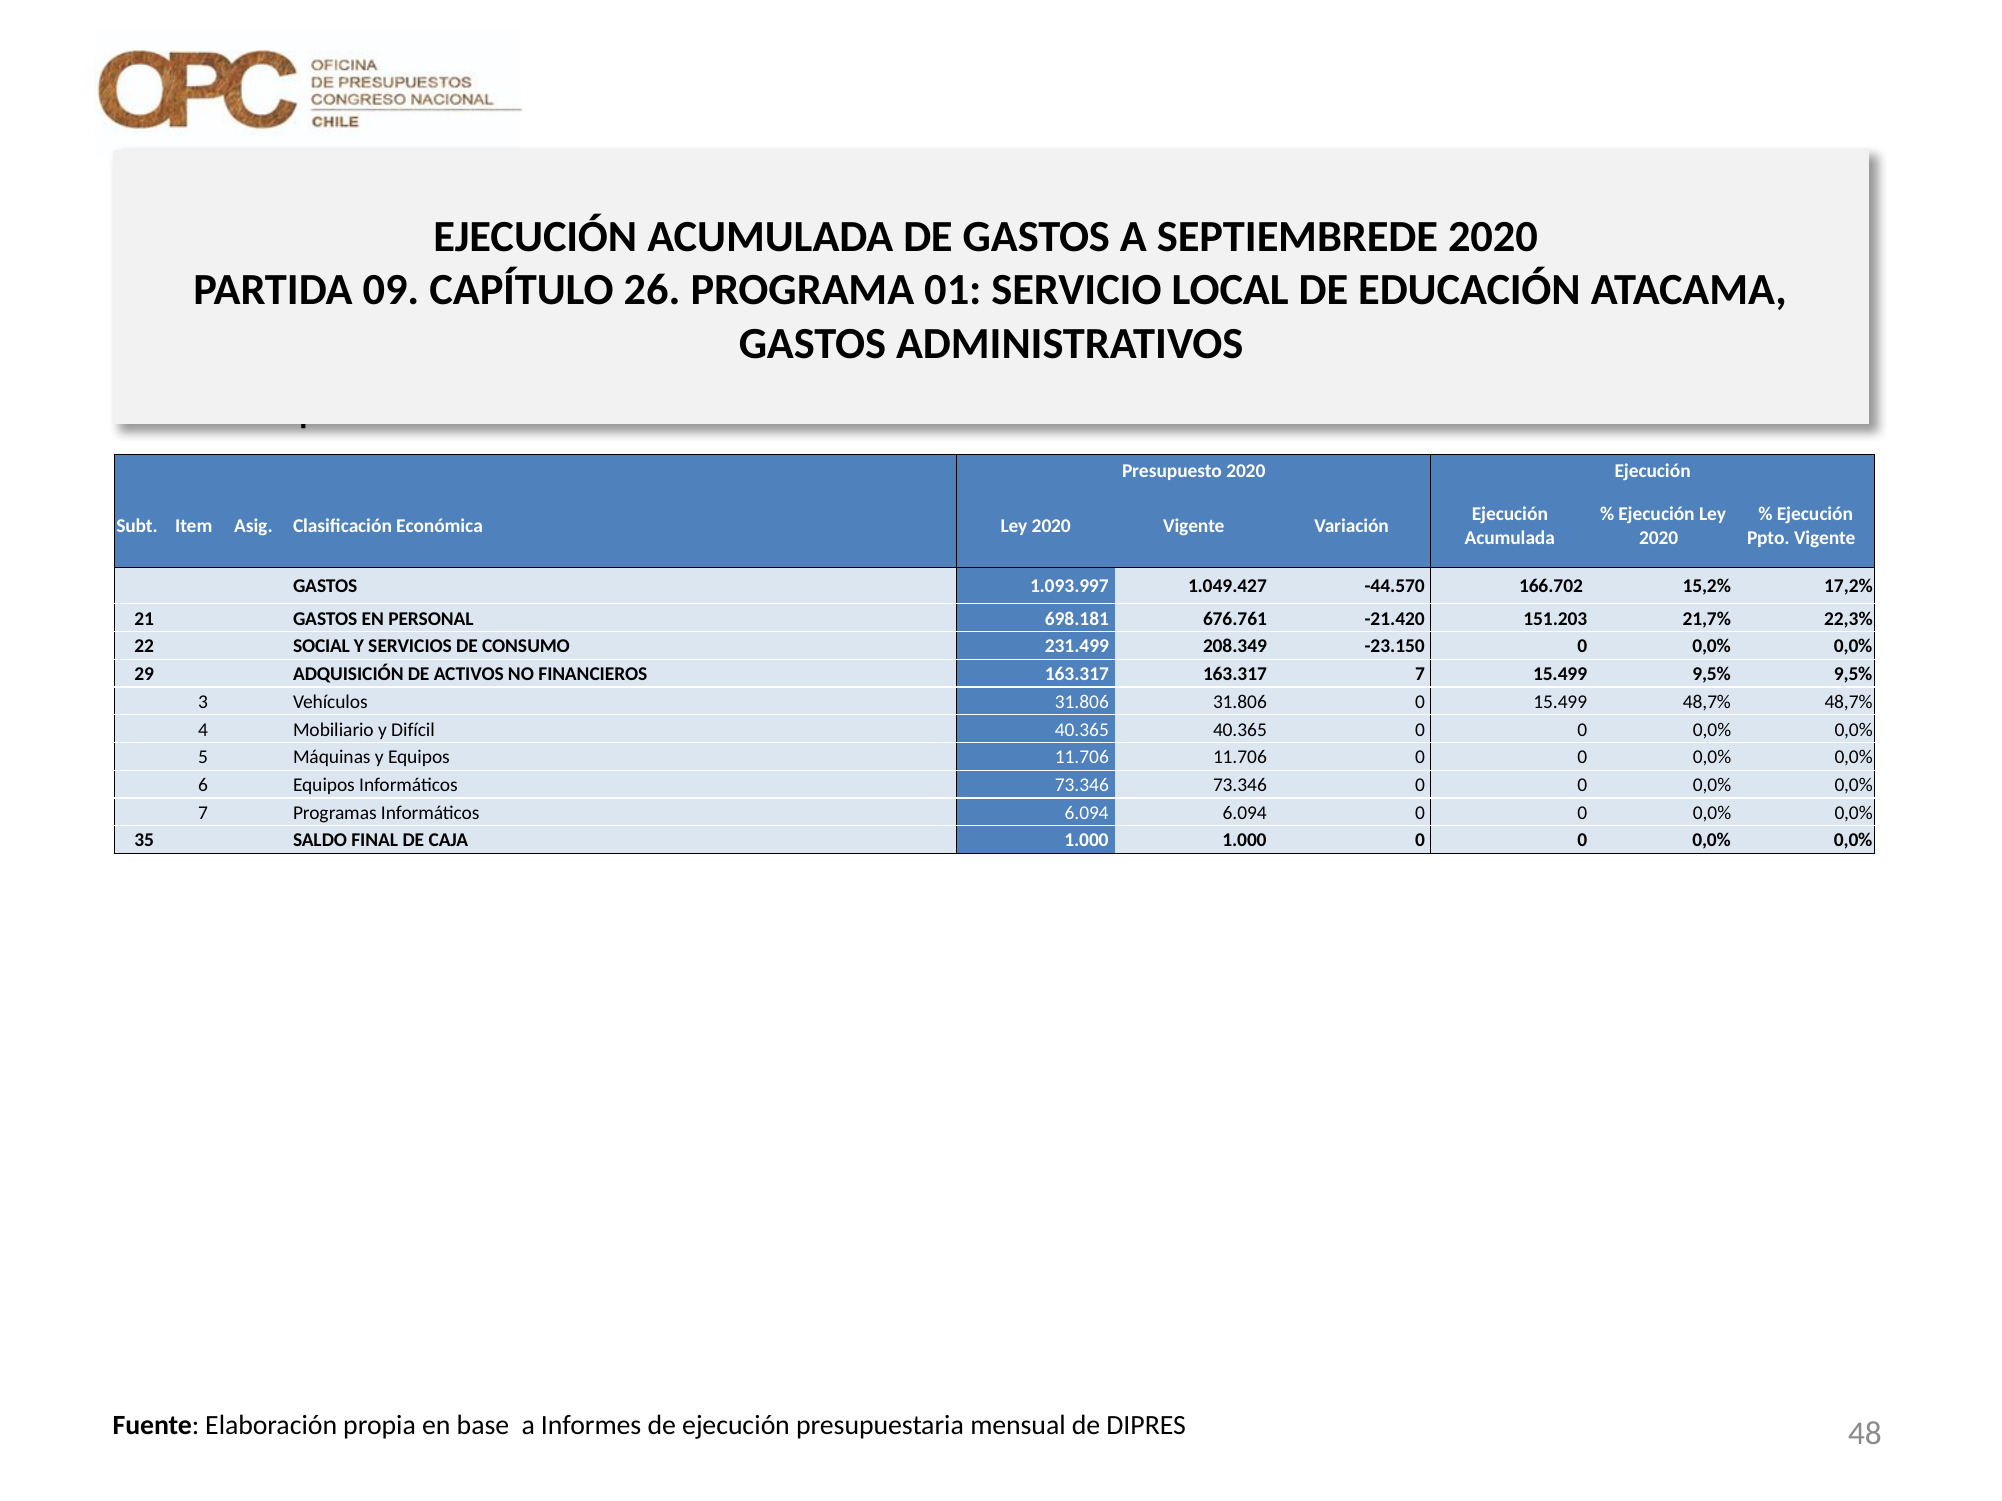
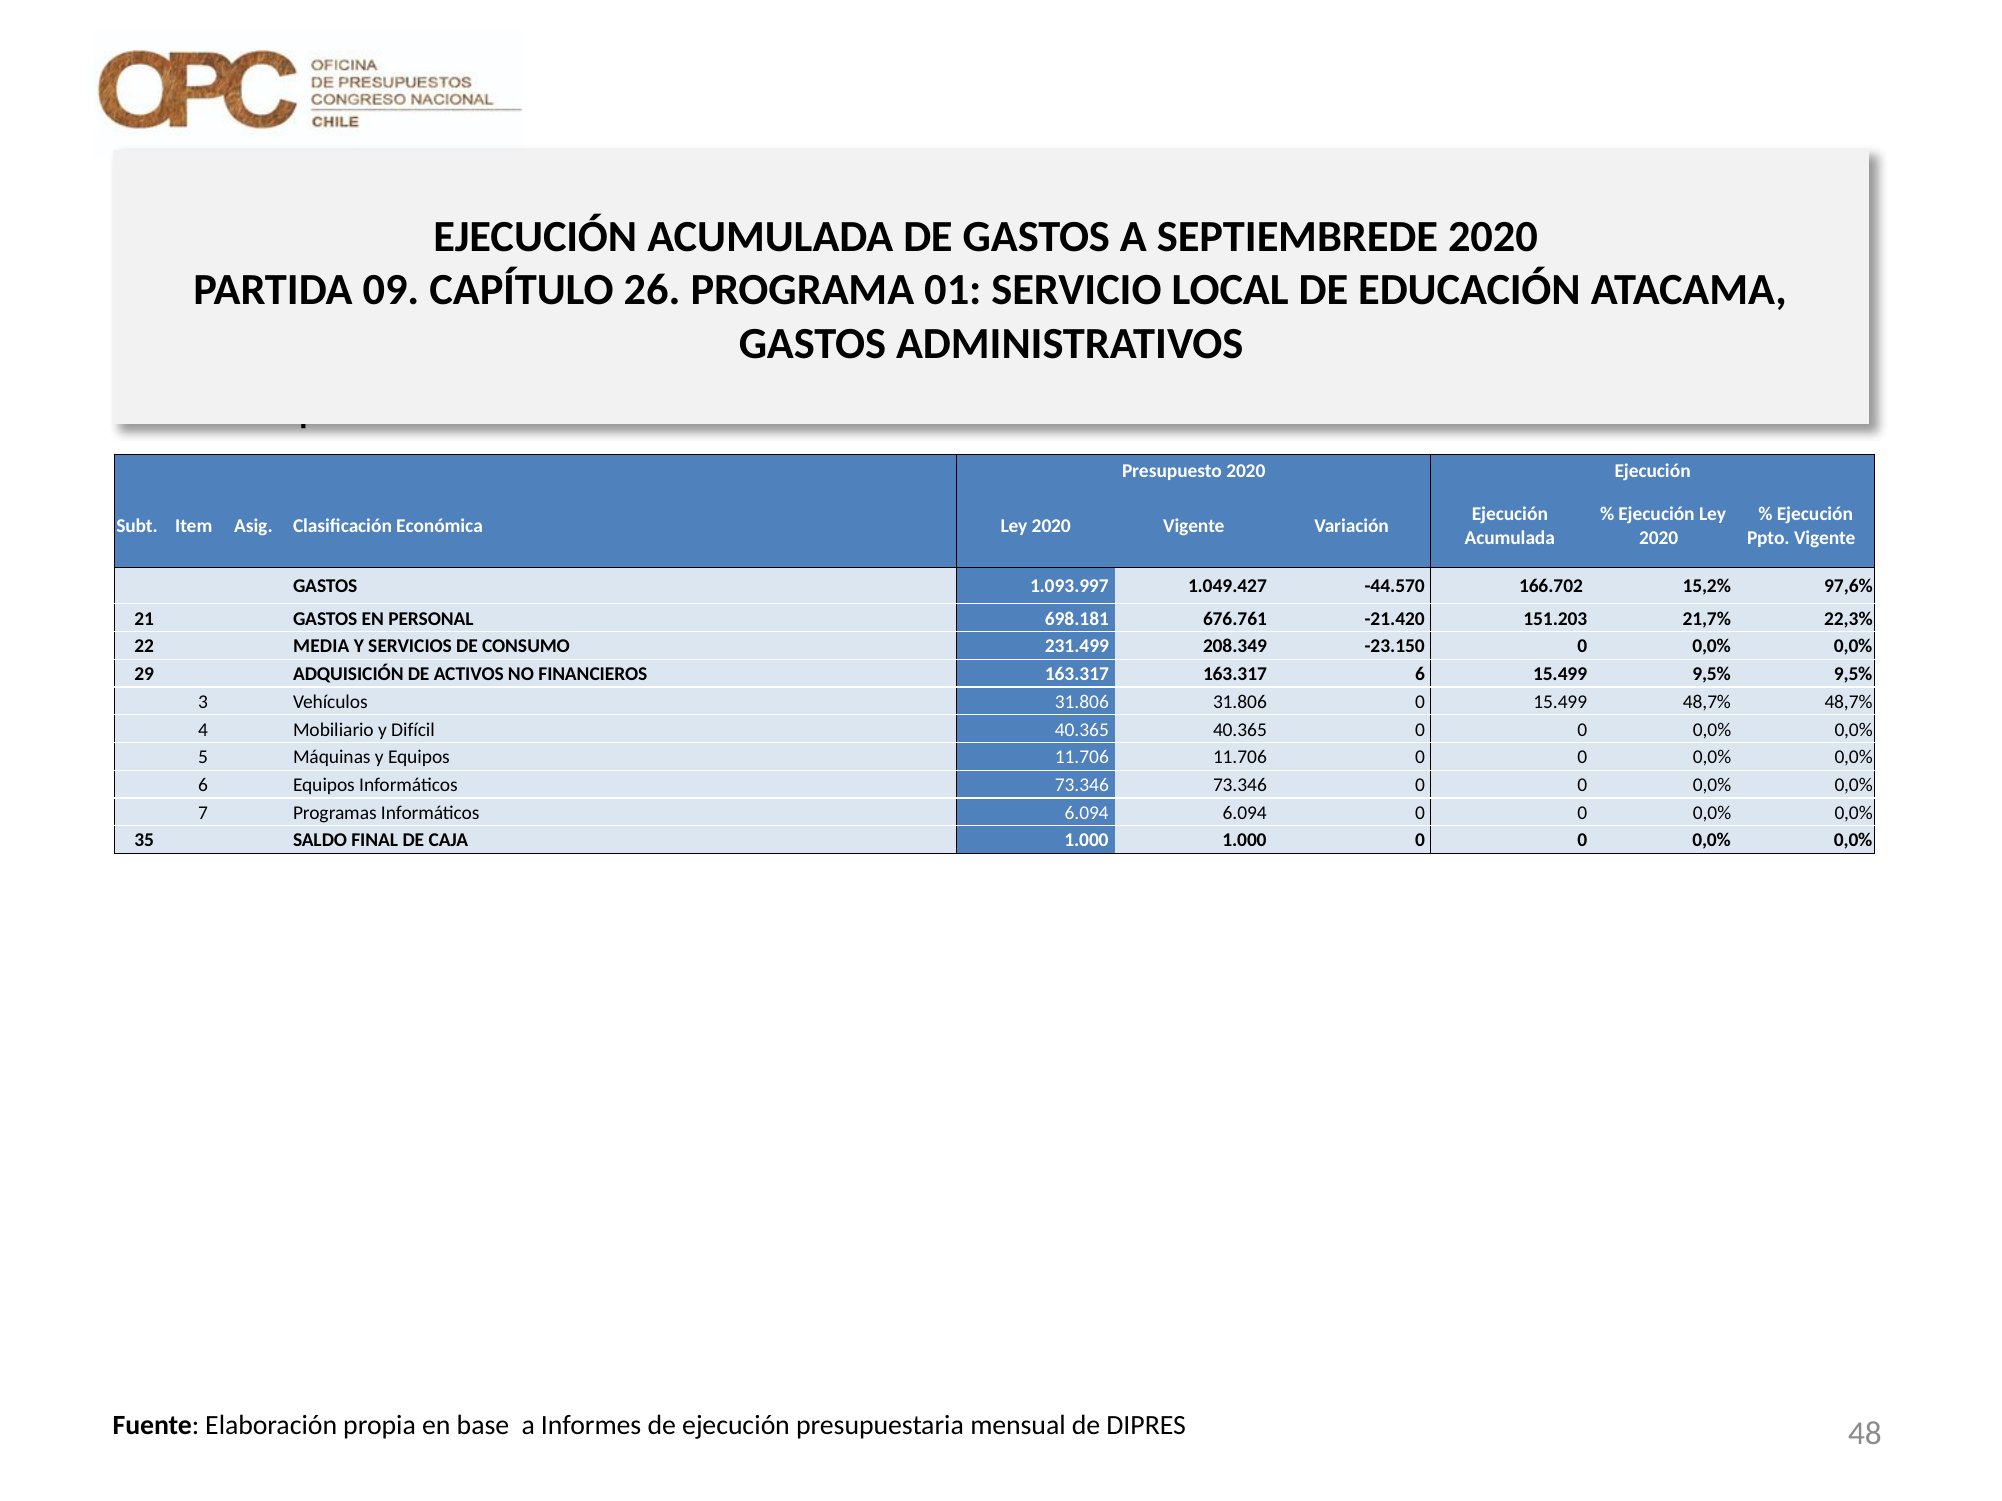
17,2%: 17,2% -> 97,6% (1848, 587)
SOCIAL: SOCIAL -> MEDIA (321, 647)
163.317 7: 7 -> 6 (1420, 674)
